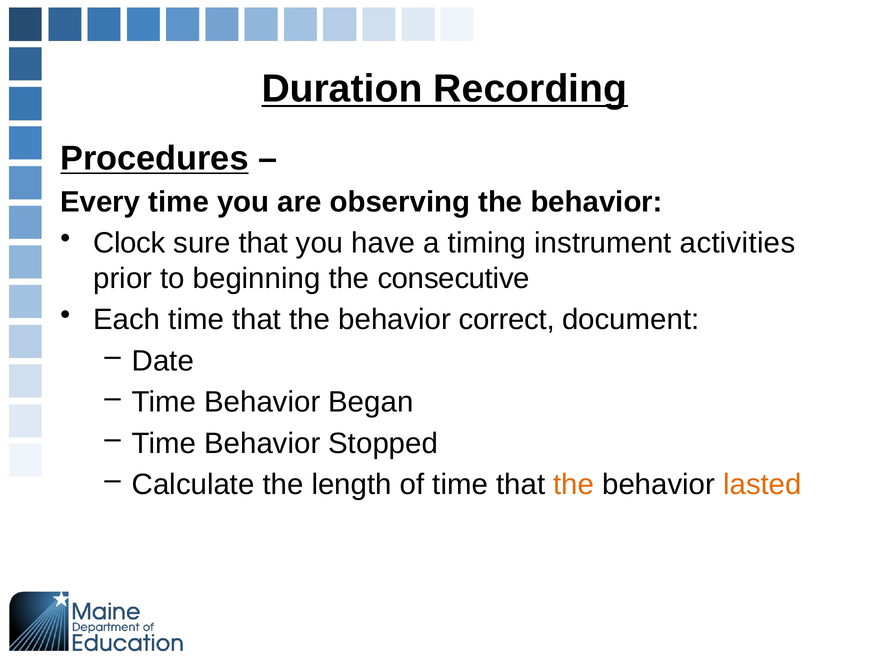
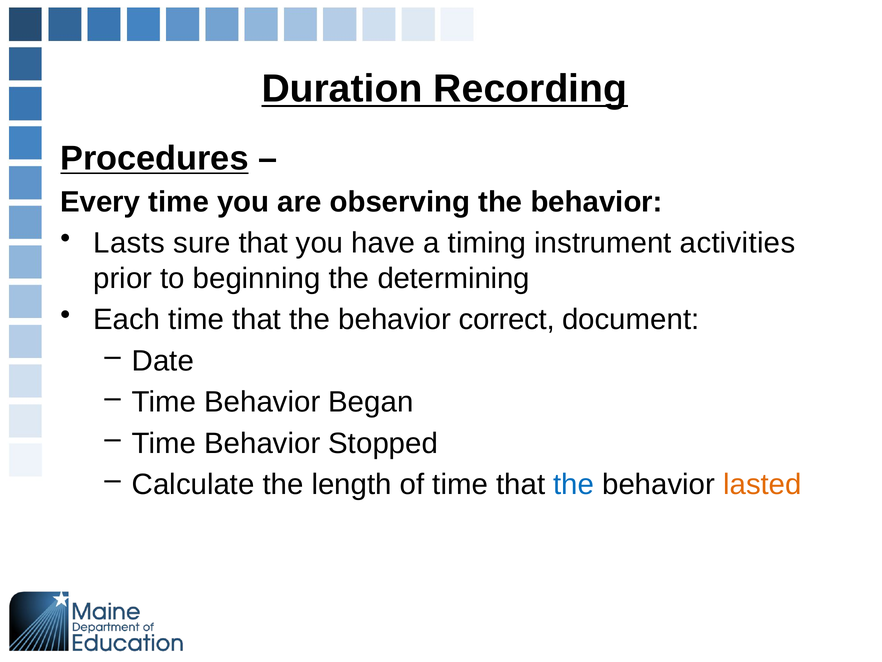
Clock: Clock -> Lasts (129, 243)
consecutive: consecutive -> determining (454, 278)
the colour: orange -> blue (574, 484)
